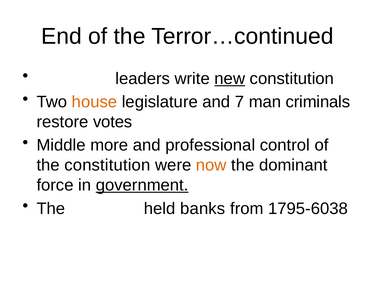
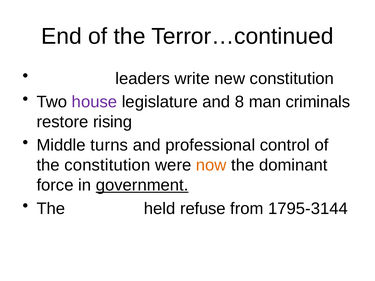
new underline: present -> none (230, 79)
house colour: orange -> purple (94, 102)
7: 7 -> 8 (240, 102)
votes: votes -> rising (113, 122)
more: more -> turns (109, 145)
banks: banks -> refuse (203, 209)
1795-6038: 1795-6038 -> 1795-3144 (308, 209)
